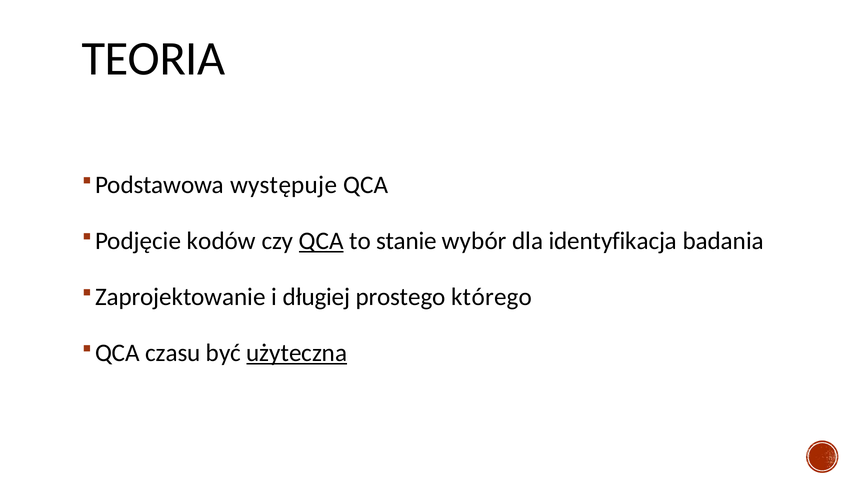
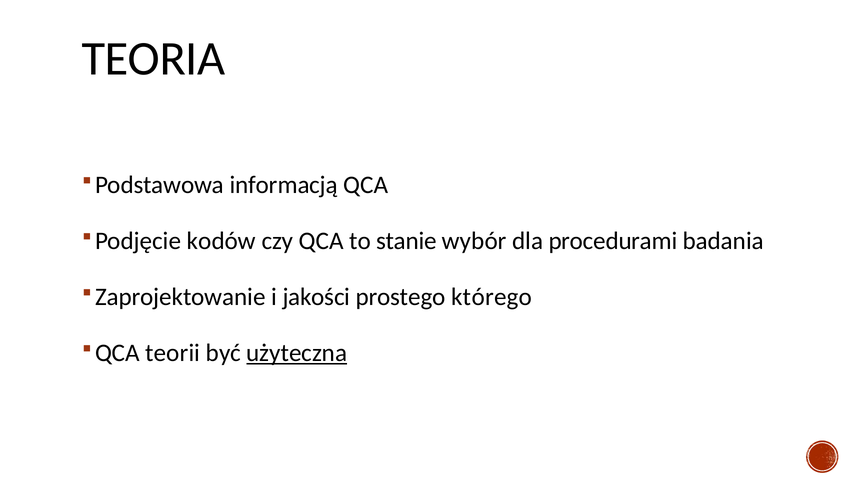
występuje: występuje -> informacją (284, 185)
QCA underline: present -> none (321, 241)
identyfikacja: identyfikacja -> procedurami (613, 241)
długiej: długiej -> jakości (316, 297)
czasu: czasu -> teorii (173, 353)
